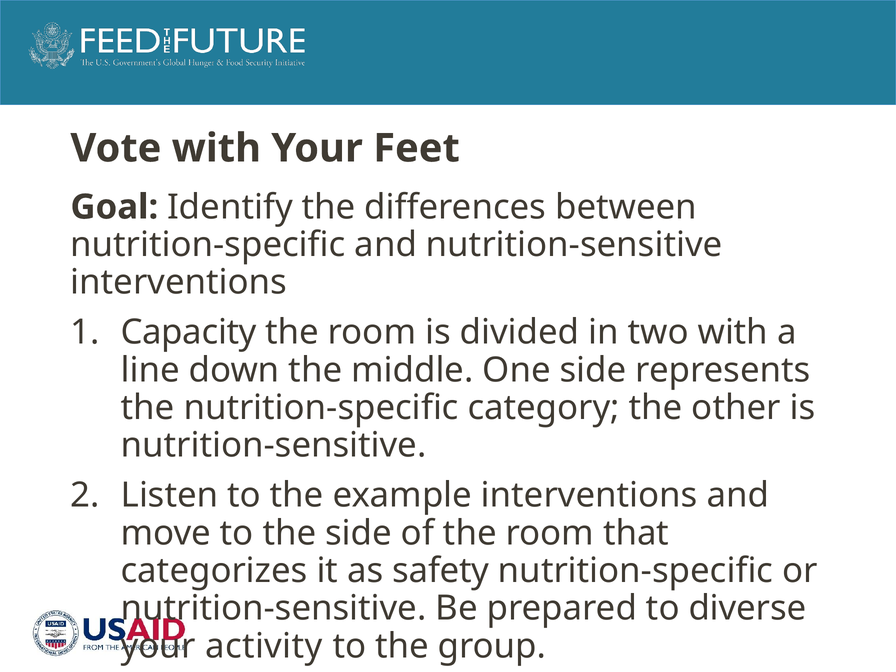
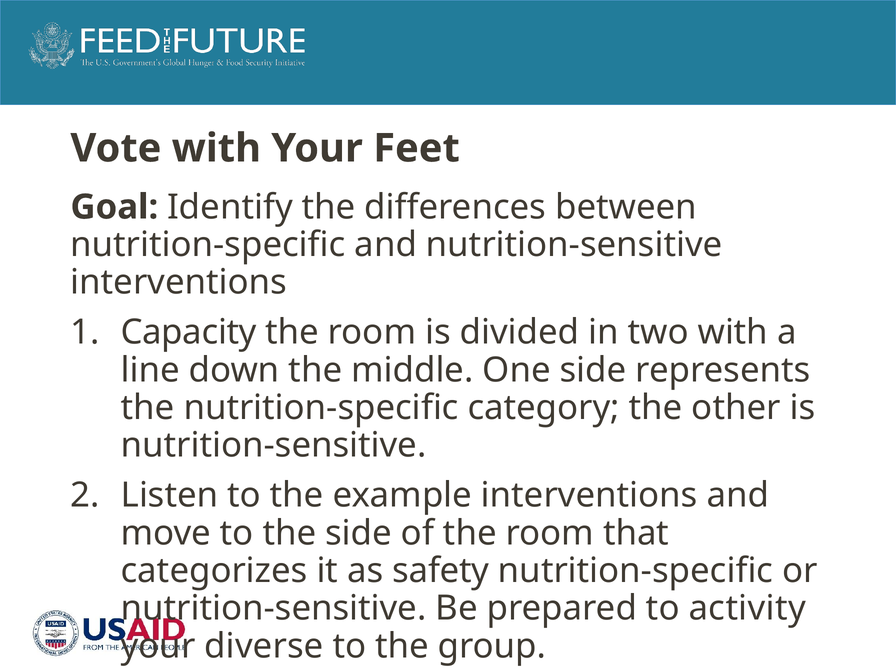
diverse: diverse -> activity (747, 608)
activity: activity -> diverse (264, 646)
